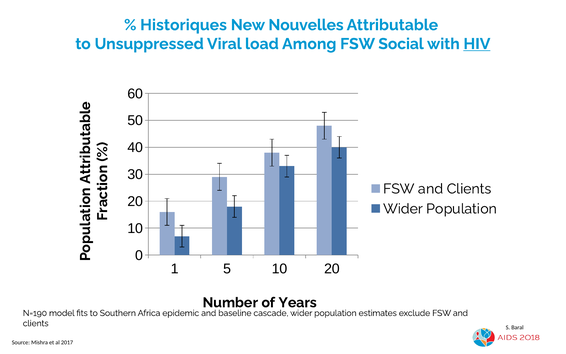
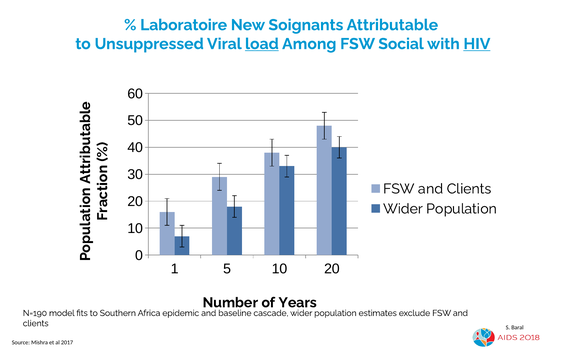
Historiques: Historiques -> Laboratoire (184, 25)
Nouvelles: Nouvelles -> Soignants (306, 25)
load underline: none -> present (262, 44)
